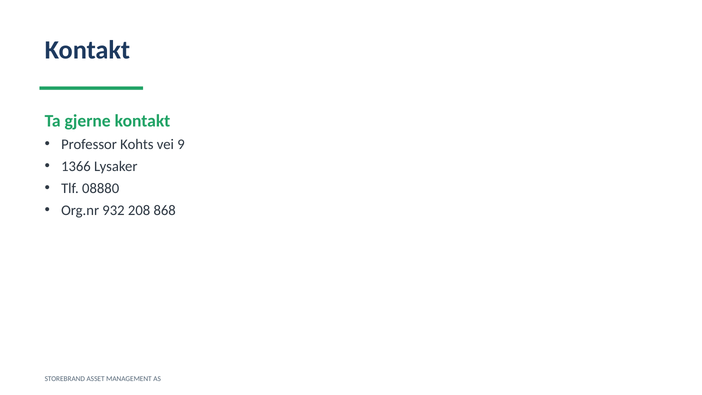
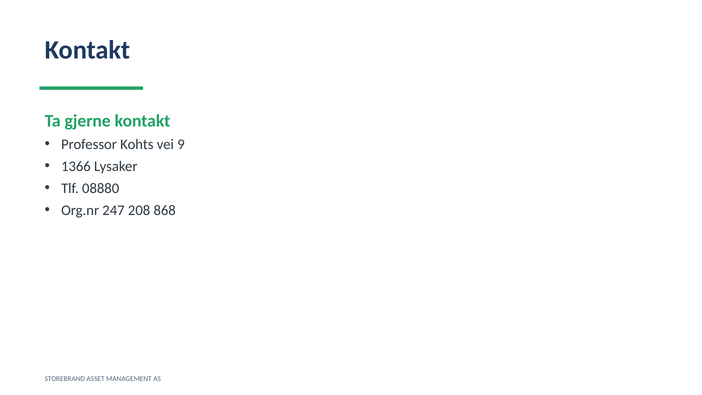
932: 932 -> 247 (113, 210)
